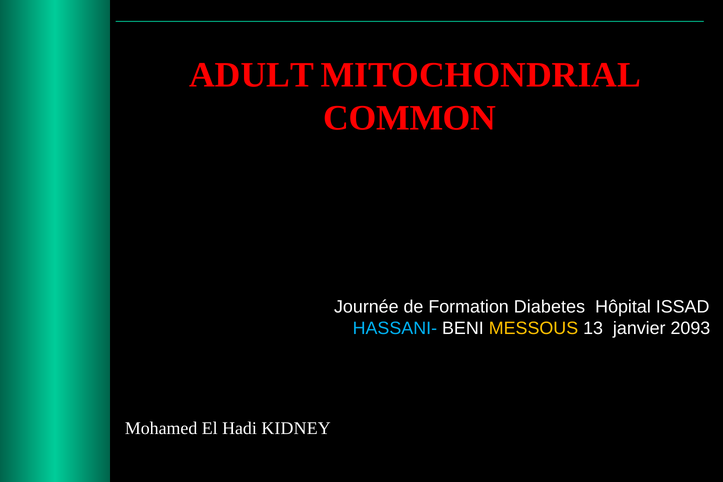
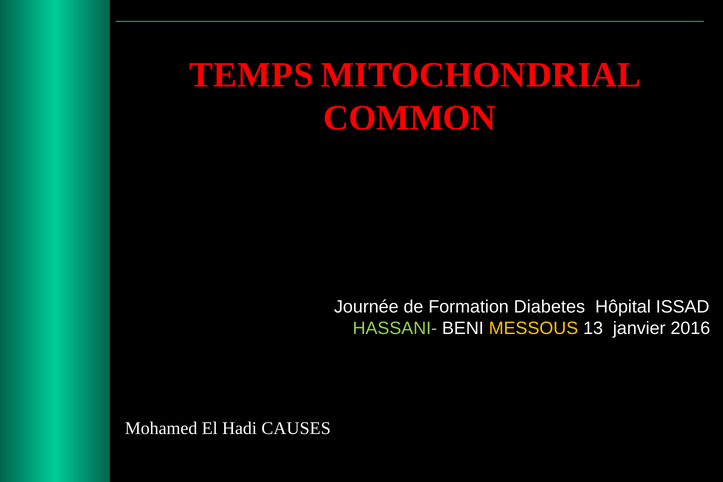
ADULT: ADULT -> TEMPS (251, 75)
HASSANI- colour: light blue -> light green (395, 328)
2093: 2093 -> 2016 (690, 328)
KIDNEY: KIDNEY -> CAUSES (296, 428)
